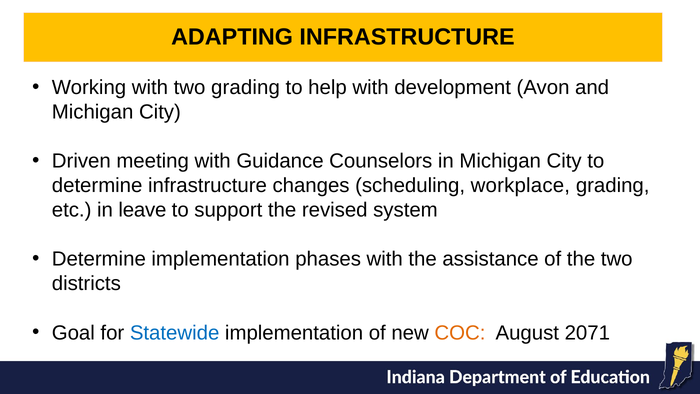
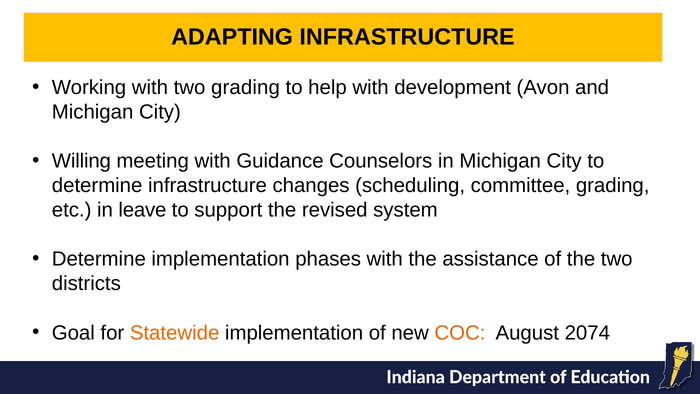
Driven: Driven -> Willing (81, 161)
workplace: workplace -> committee (520, 186)
Statewide colour: blue -> orange (175, 333)
2071: 2071 -> 2074 (587, 333)
